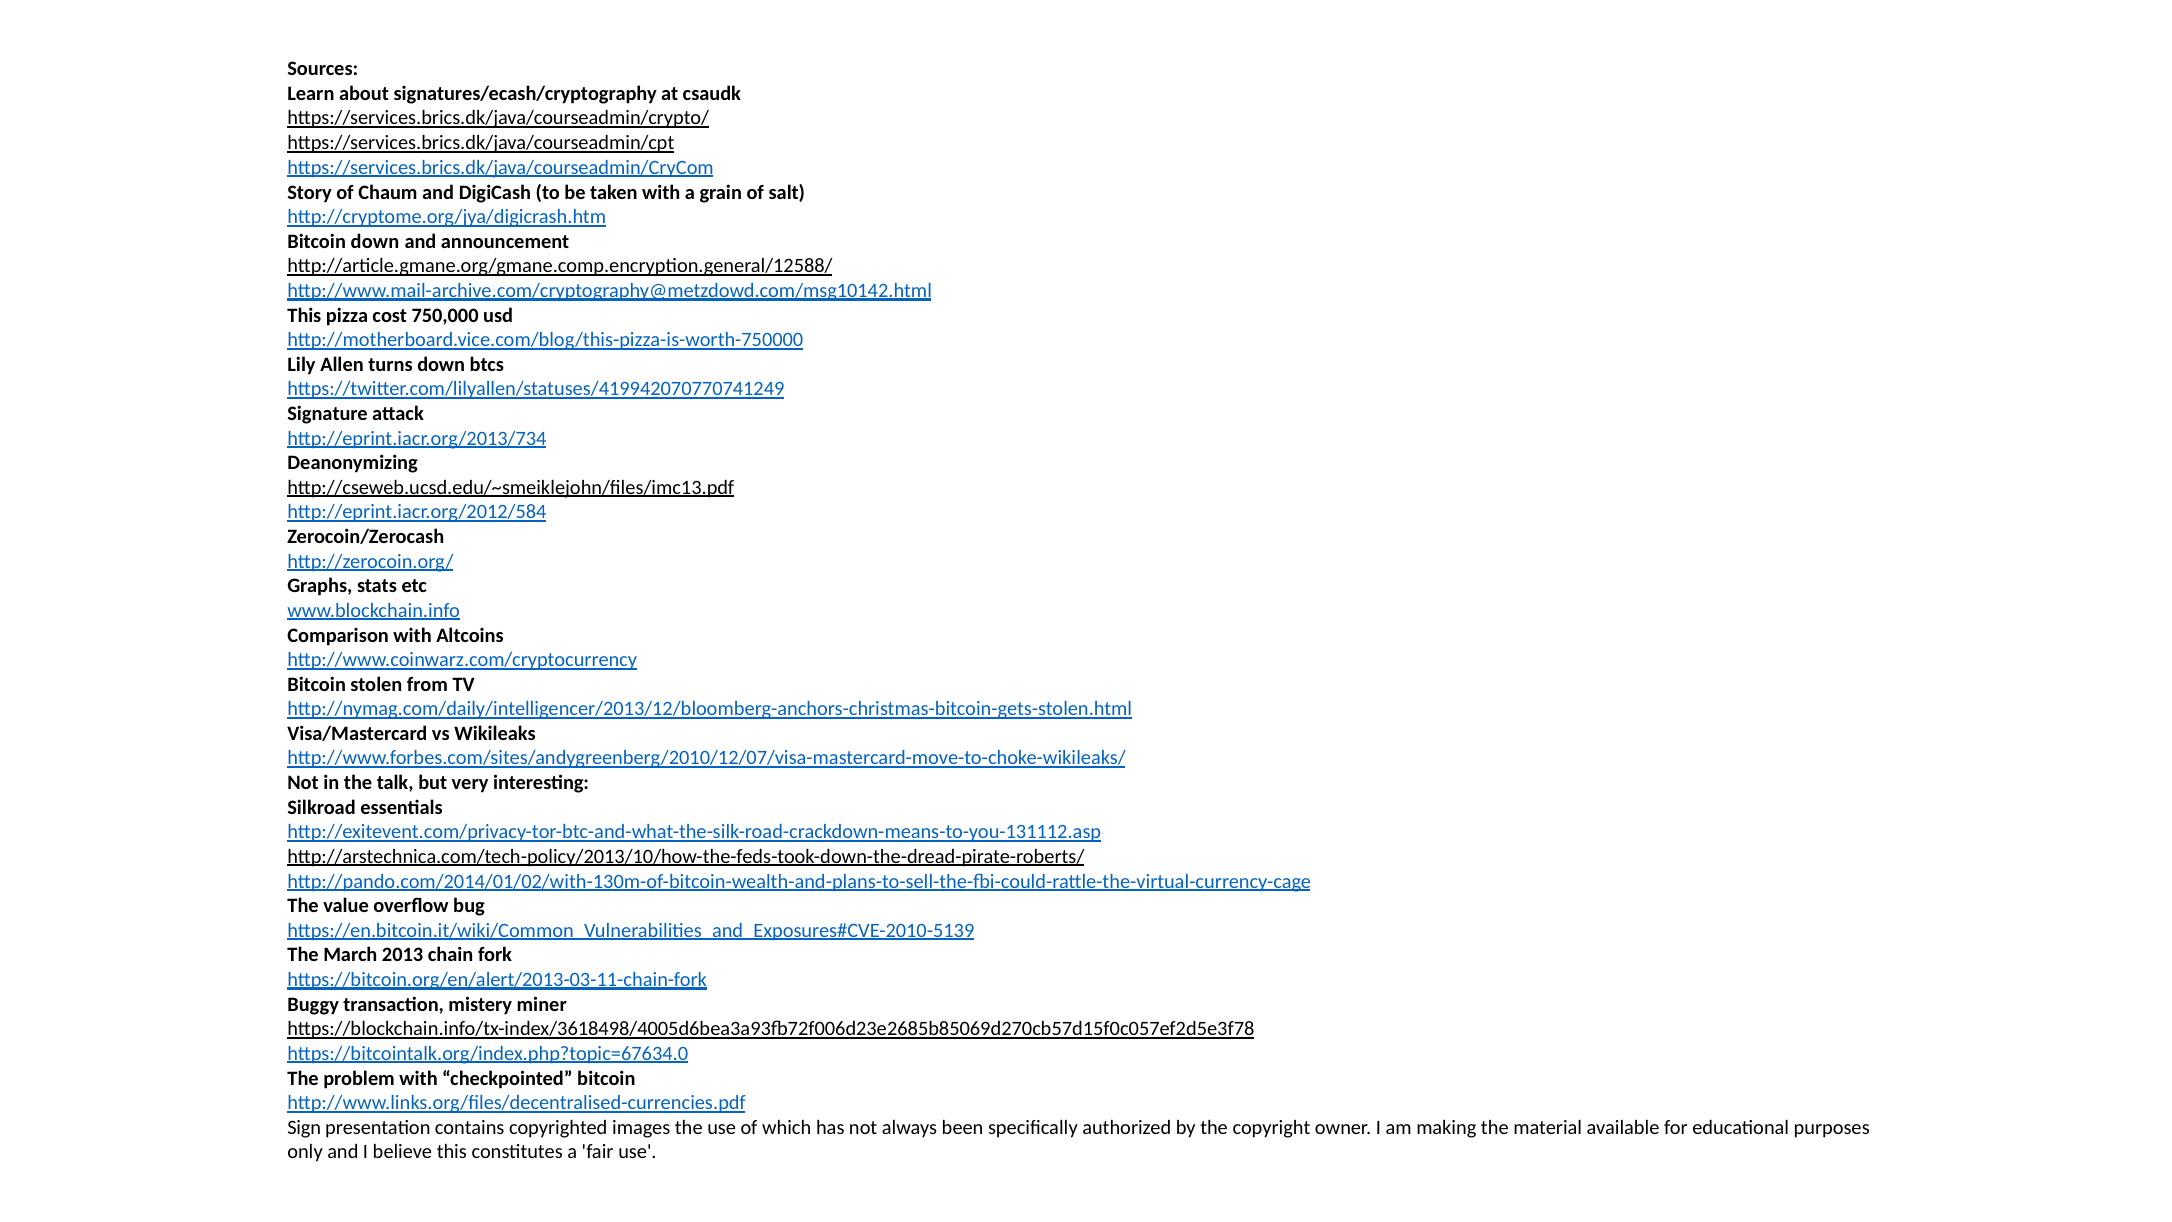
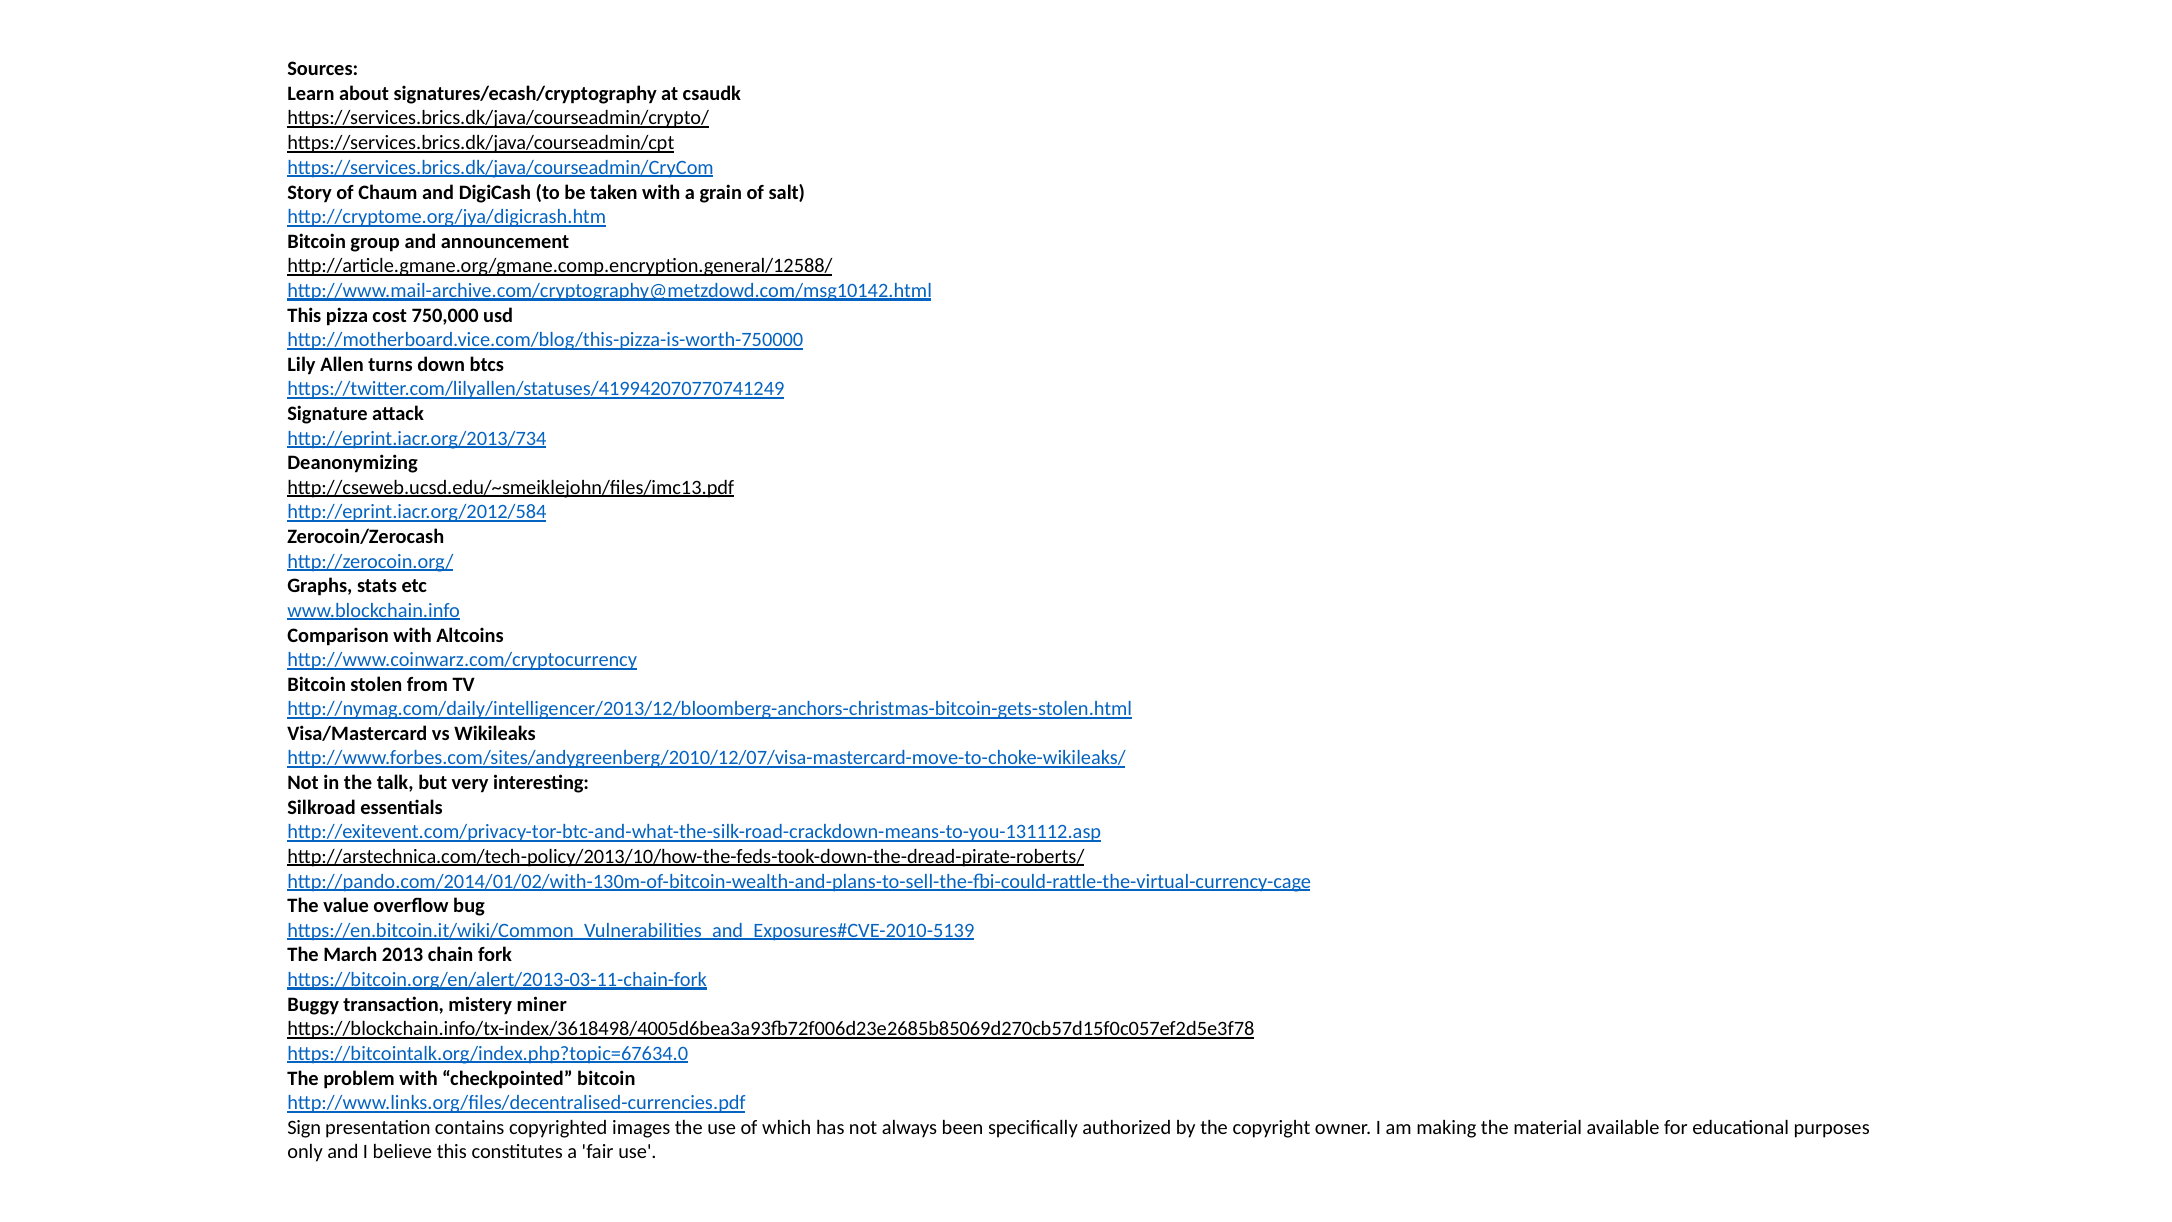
Bitcoin down: down -> group (375, 241)
